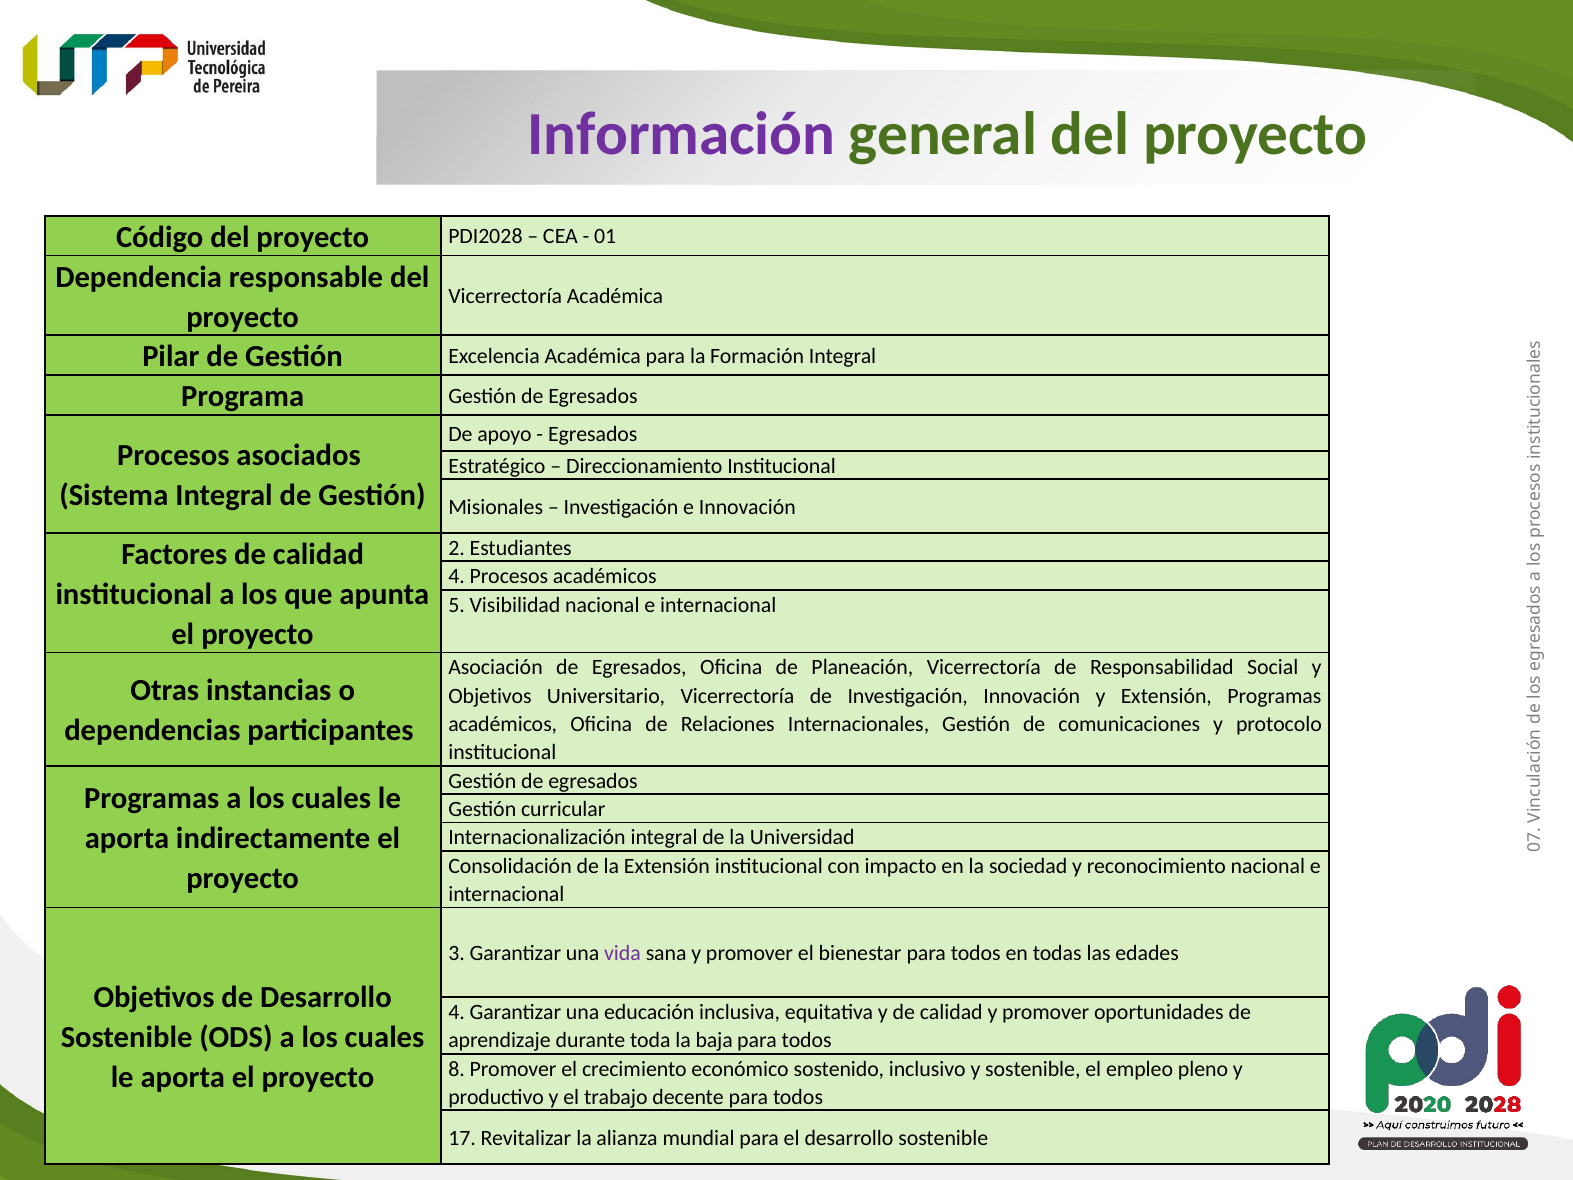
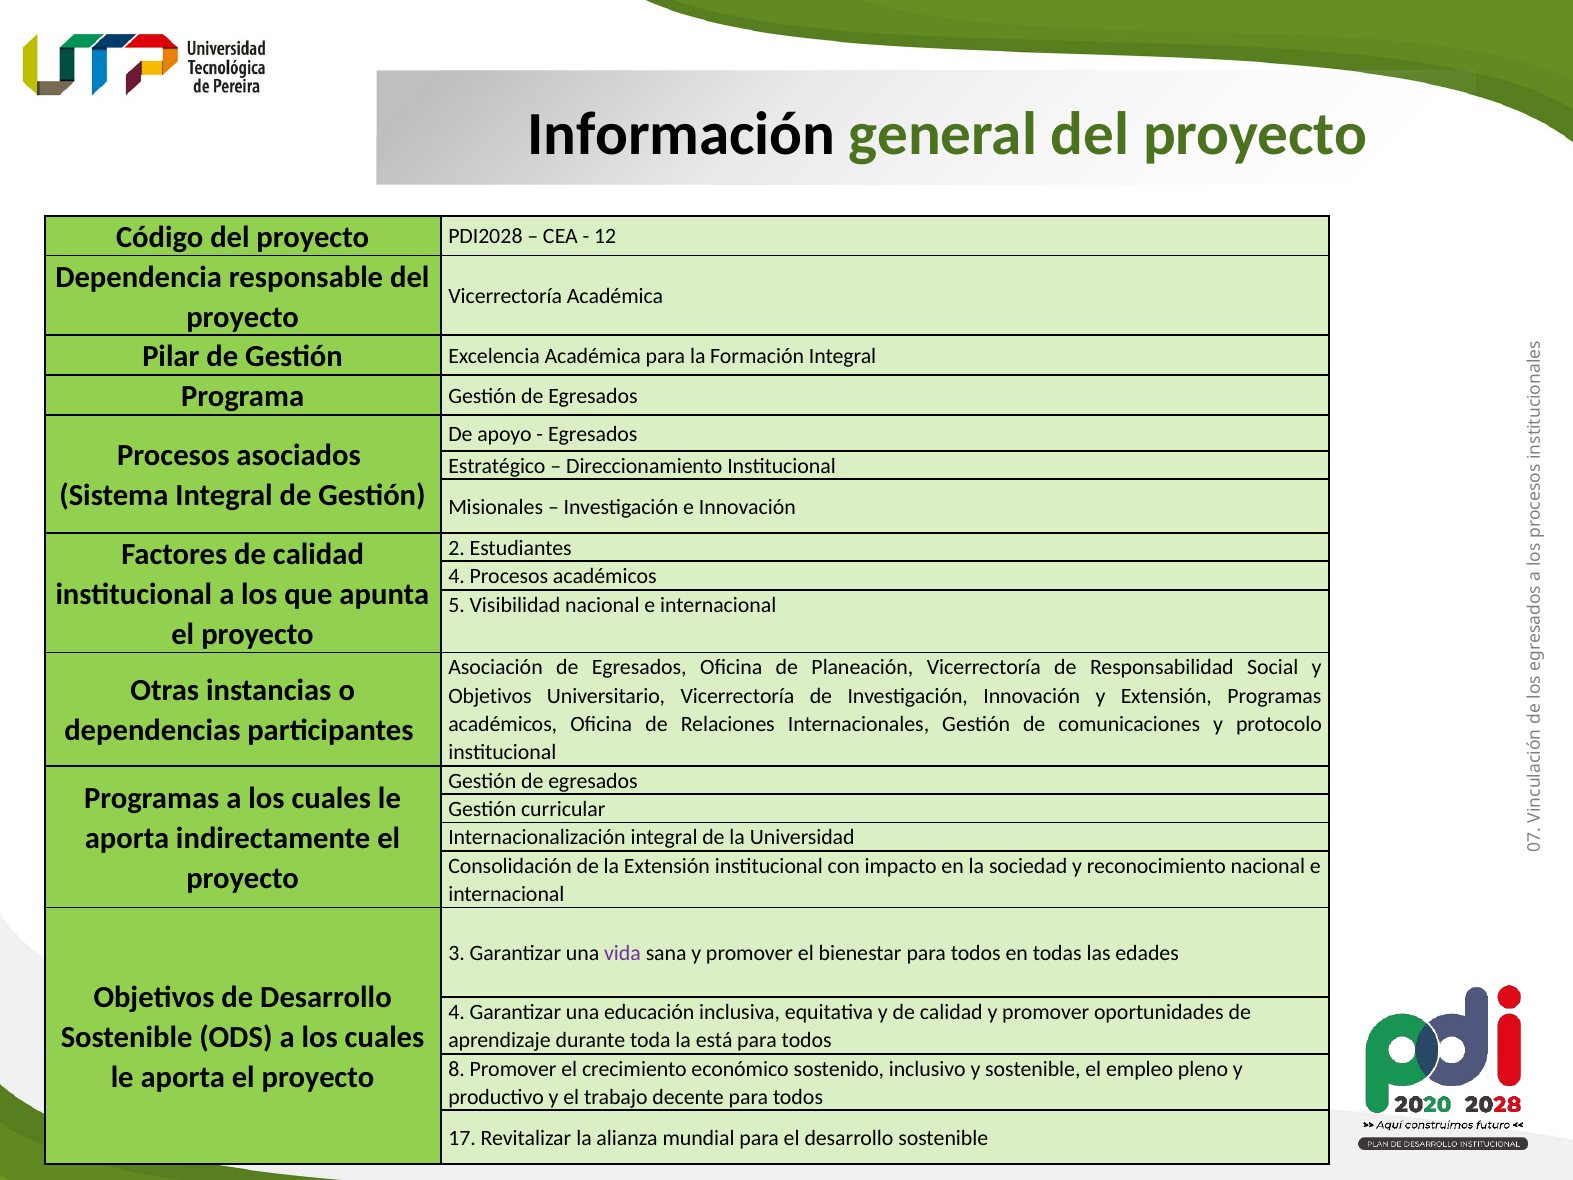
Información colour: purple -> black (681, 134)
01: 01 -> 12 (605, 237)
baja: baja -> está (714, 1040)
